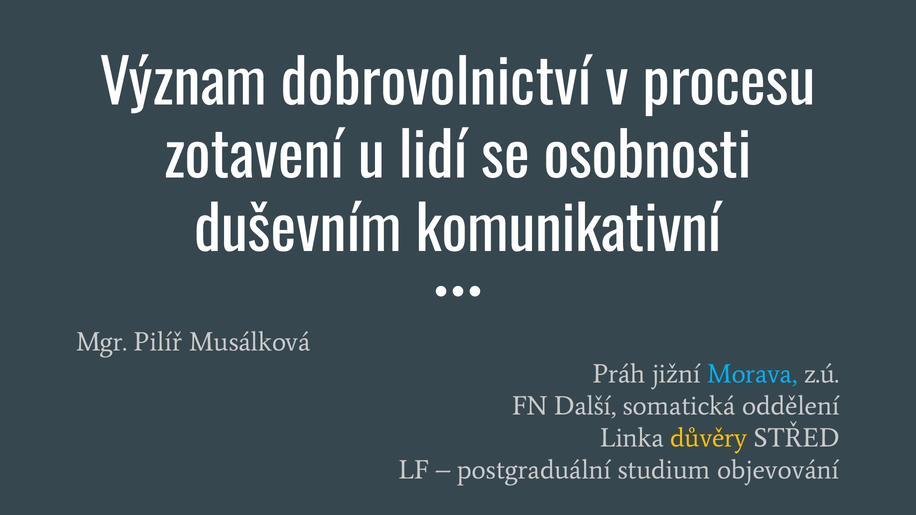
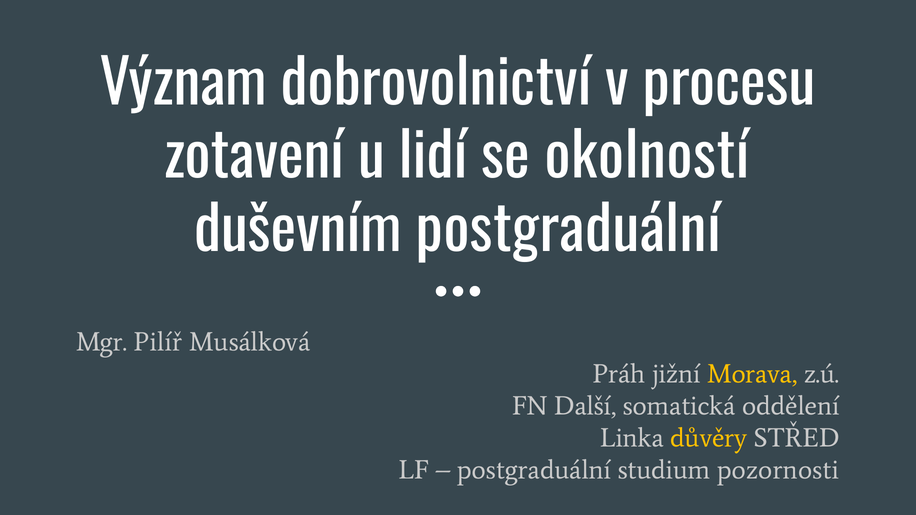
osobnosti: osobnosti -> okolností (647, 158)
duševním komunikativní: komunikativní -> postgraduální (568, 231)
Morava colour: light blue -> yellow (752, 374)
objevování: objevování -> pozornosti (778, 470)
